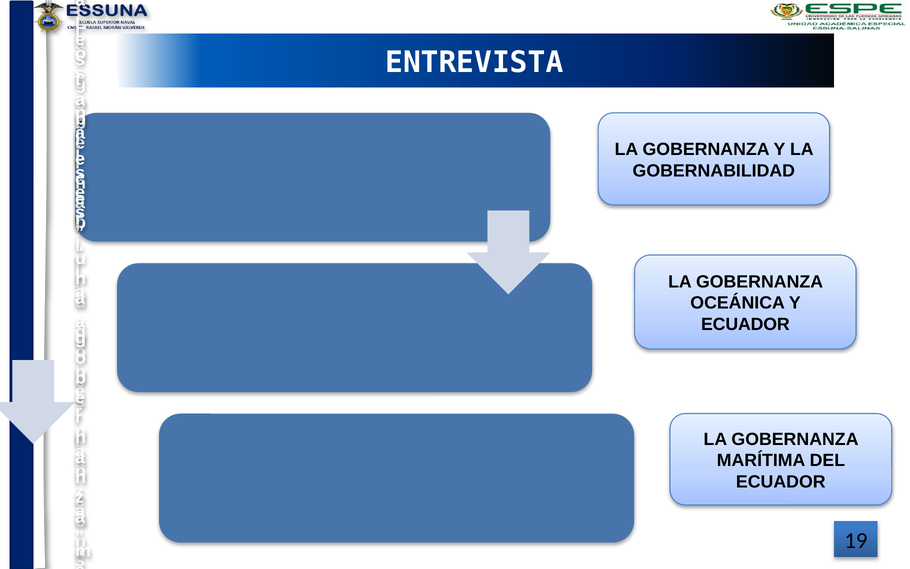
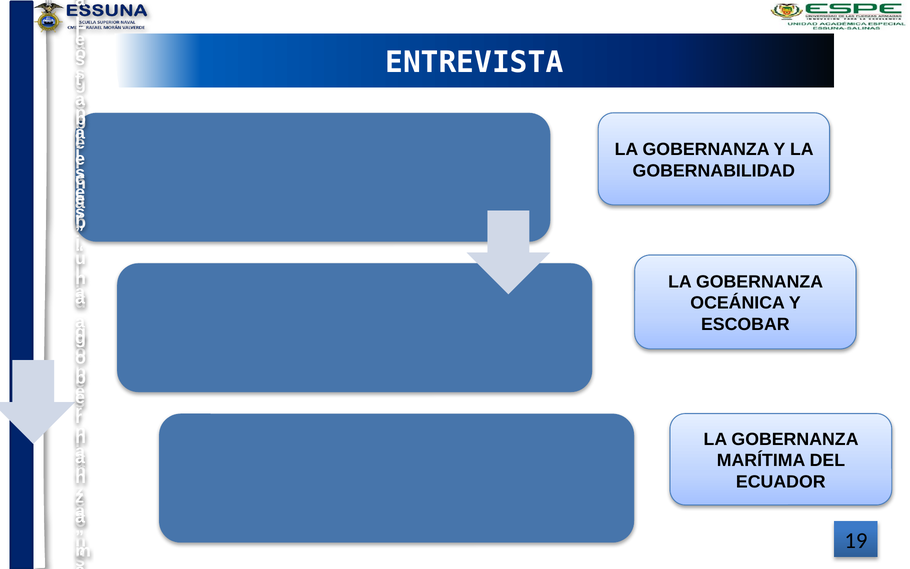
ECUADOR: ECUADOR -> ESCOBAR (745, 324)
